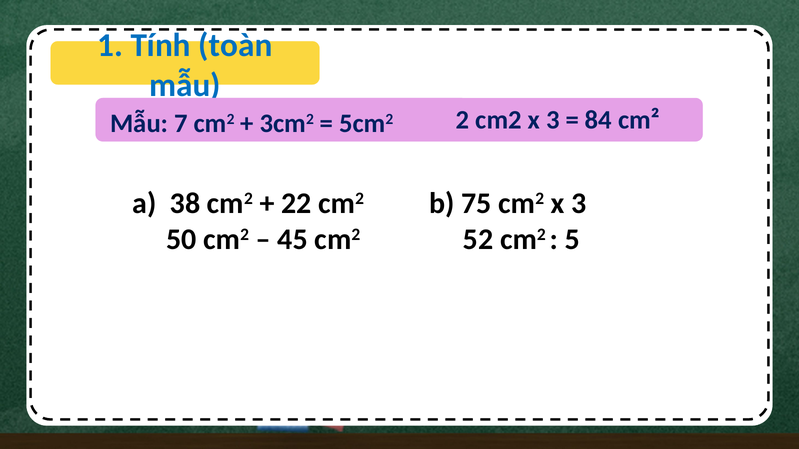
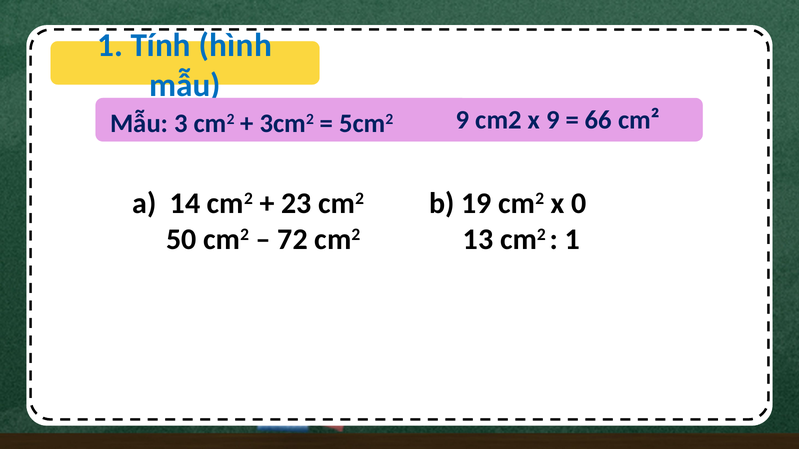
toàn: toàn -> hình (235, 45)
7: 7 -> 3 (181, 124)
5cm2 2: 2 -> 9 (463, 120)
3: 3 -> 9 (553, 120)
84: 84 -> 66 (598, 120)
38: 38 -> 14 (185, 203)
22: 22 -> 23 (296, 203)
75: 75 -> 19 (476, 203)
3: 3 -> 0 (579, 203)
45: 45 -> 72 (293, 239)
52: 52 -> 13 (478, 239)
5: 5 -> 1 (572, 239)
